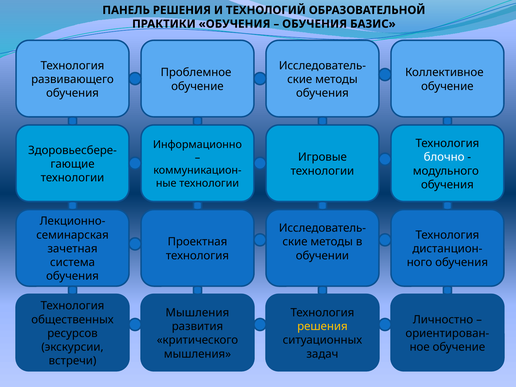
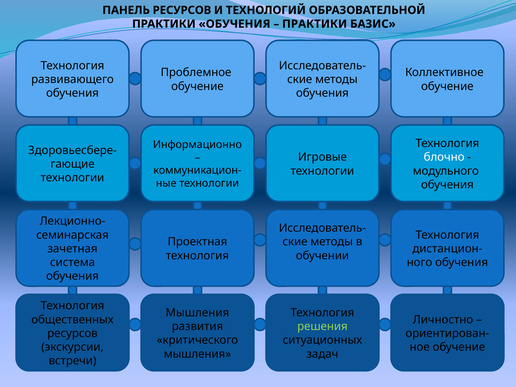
ПАНЕЛЬ РЕШЕНИЯ: РЕШЕНИЯ -> РЕСУРСОВ (182, 10)
ОБУЧЕНИЯ: ОБУЧЕНИЯ -> ПРАКТИКИ (315, 24)
решения colour: yellow -> light green (322, 326)
